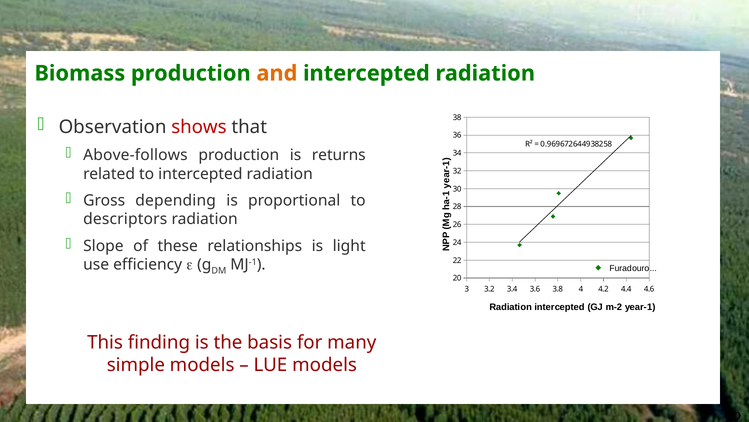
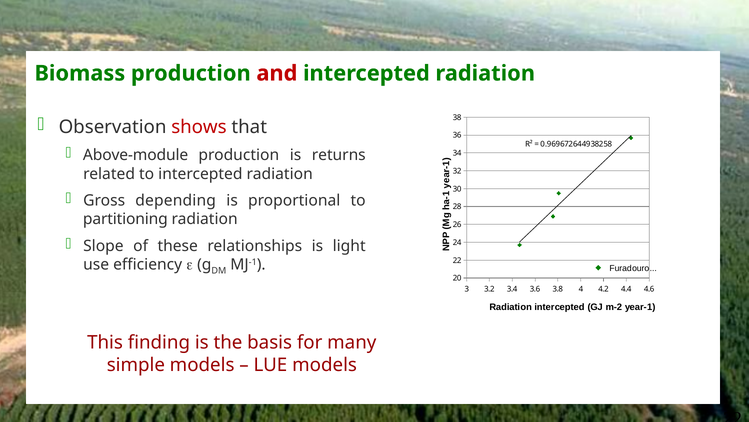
and colour: orange -> red (277, 73)
Above-follows: Above-follows -> Above-module (136, 155)
descriptors: descriptors -> partitioning (125, 219)
